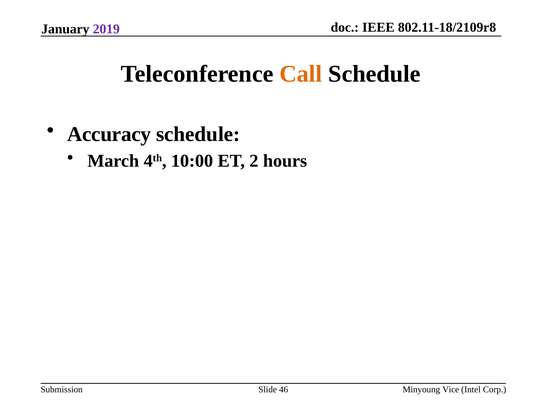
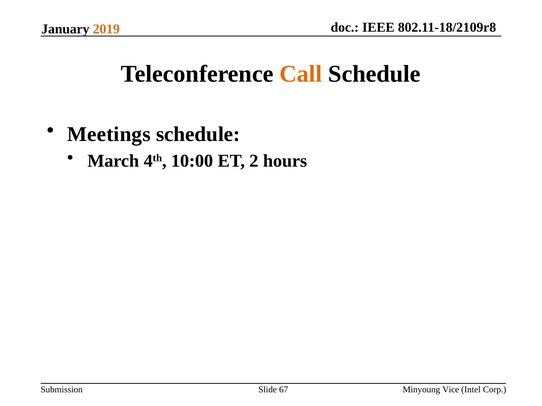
2019 colour: purple -> orange (106, 29)
Accuracy: Accuracy -> Meetings (109, 134)
46: 46 -> 67 (284, 390)
